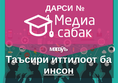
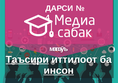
Таъсири underline: none -> present (27, 60)
